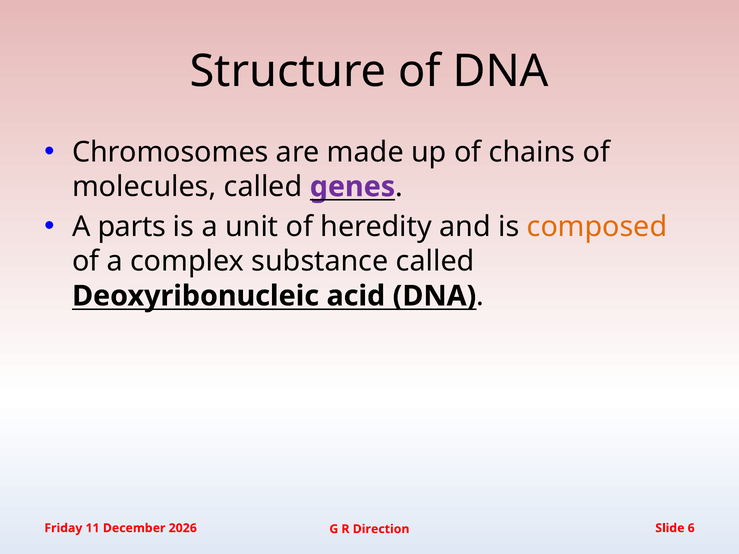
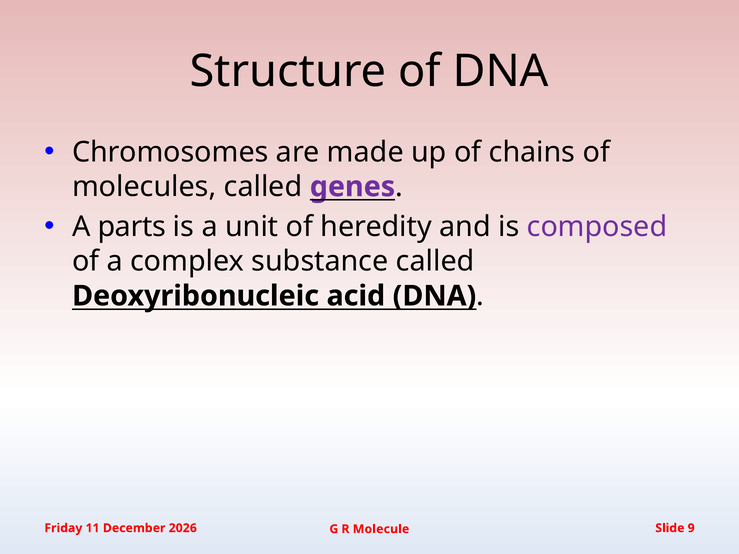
composed colour: orange -> purple (597, 227)
Direction: Direction -> Molecule (381, 529)
6: 6 -> 9 (691, 528)
